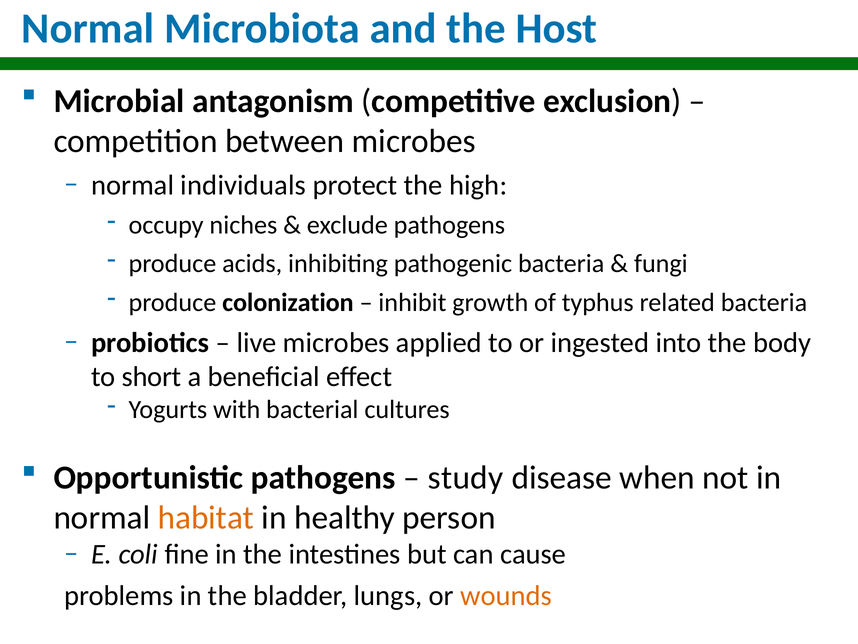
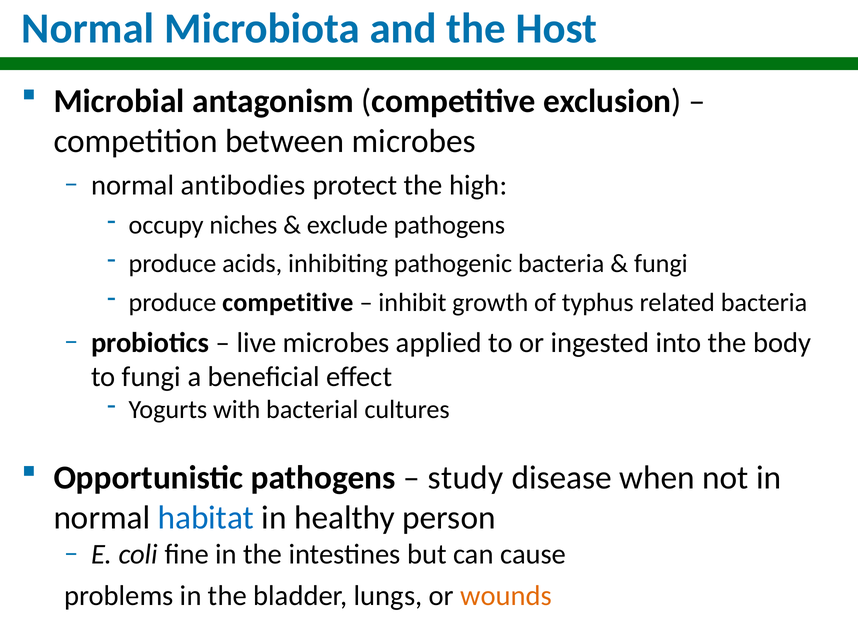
individuals: individuals -> antibodies (243, 185)
produce colonization: colonization -> competitive (288, 302)
to short: short -> fungi (151, 377)
habitat colour: orange -> blue (206, 517)
